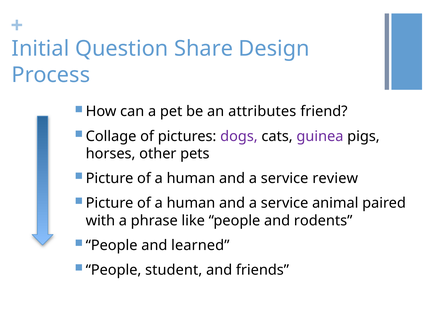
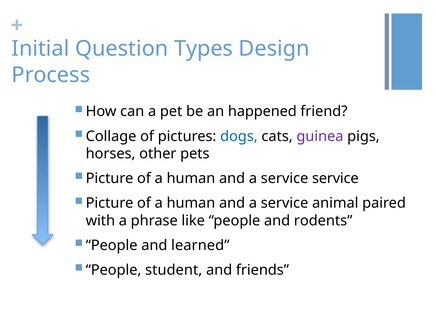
Share: Share -> Types (204, 49)
attributes: attributes -> happened (262, 112)
dogs colour: purple -> blue (239, 136)
service review: review -> service (335, 178)
